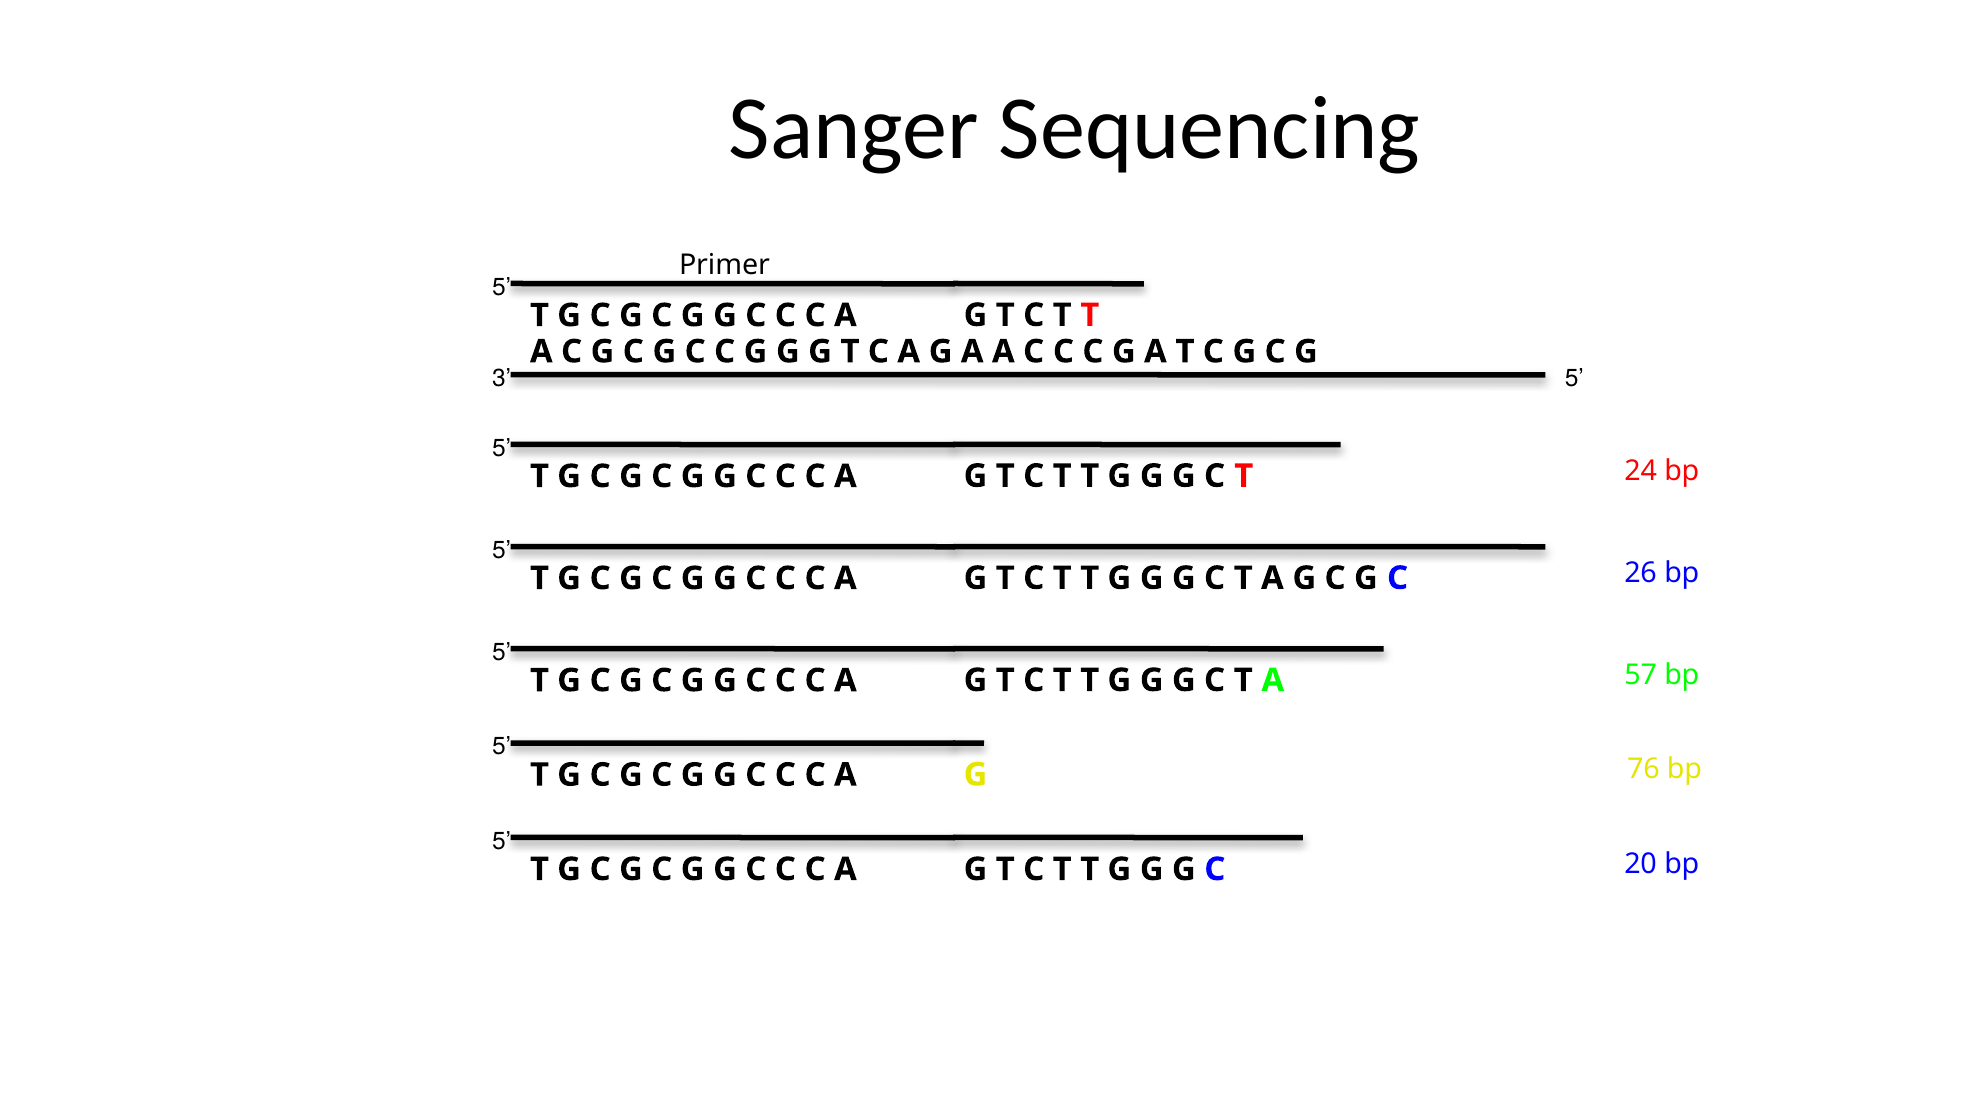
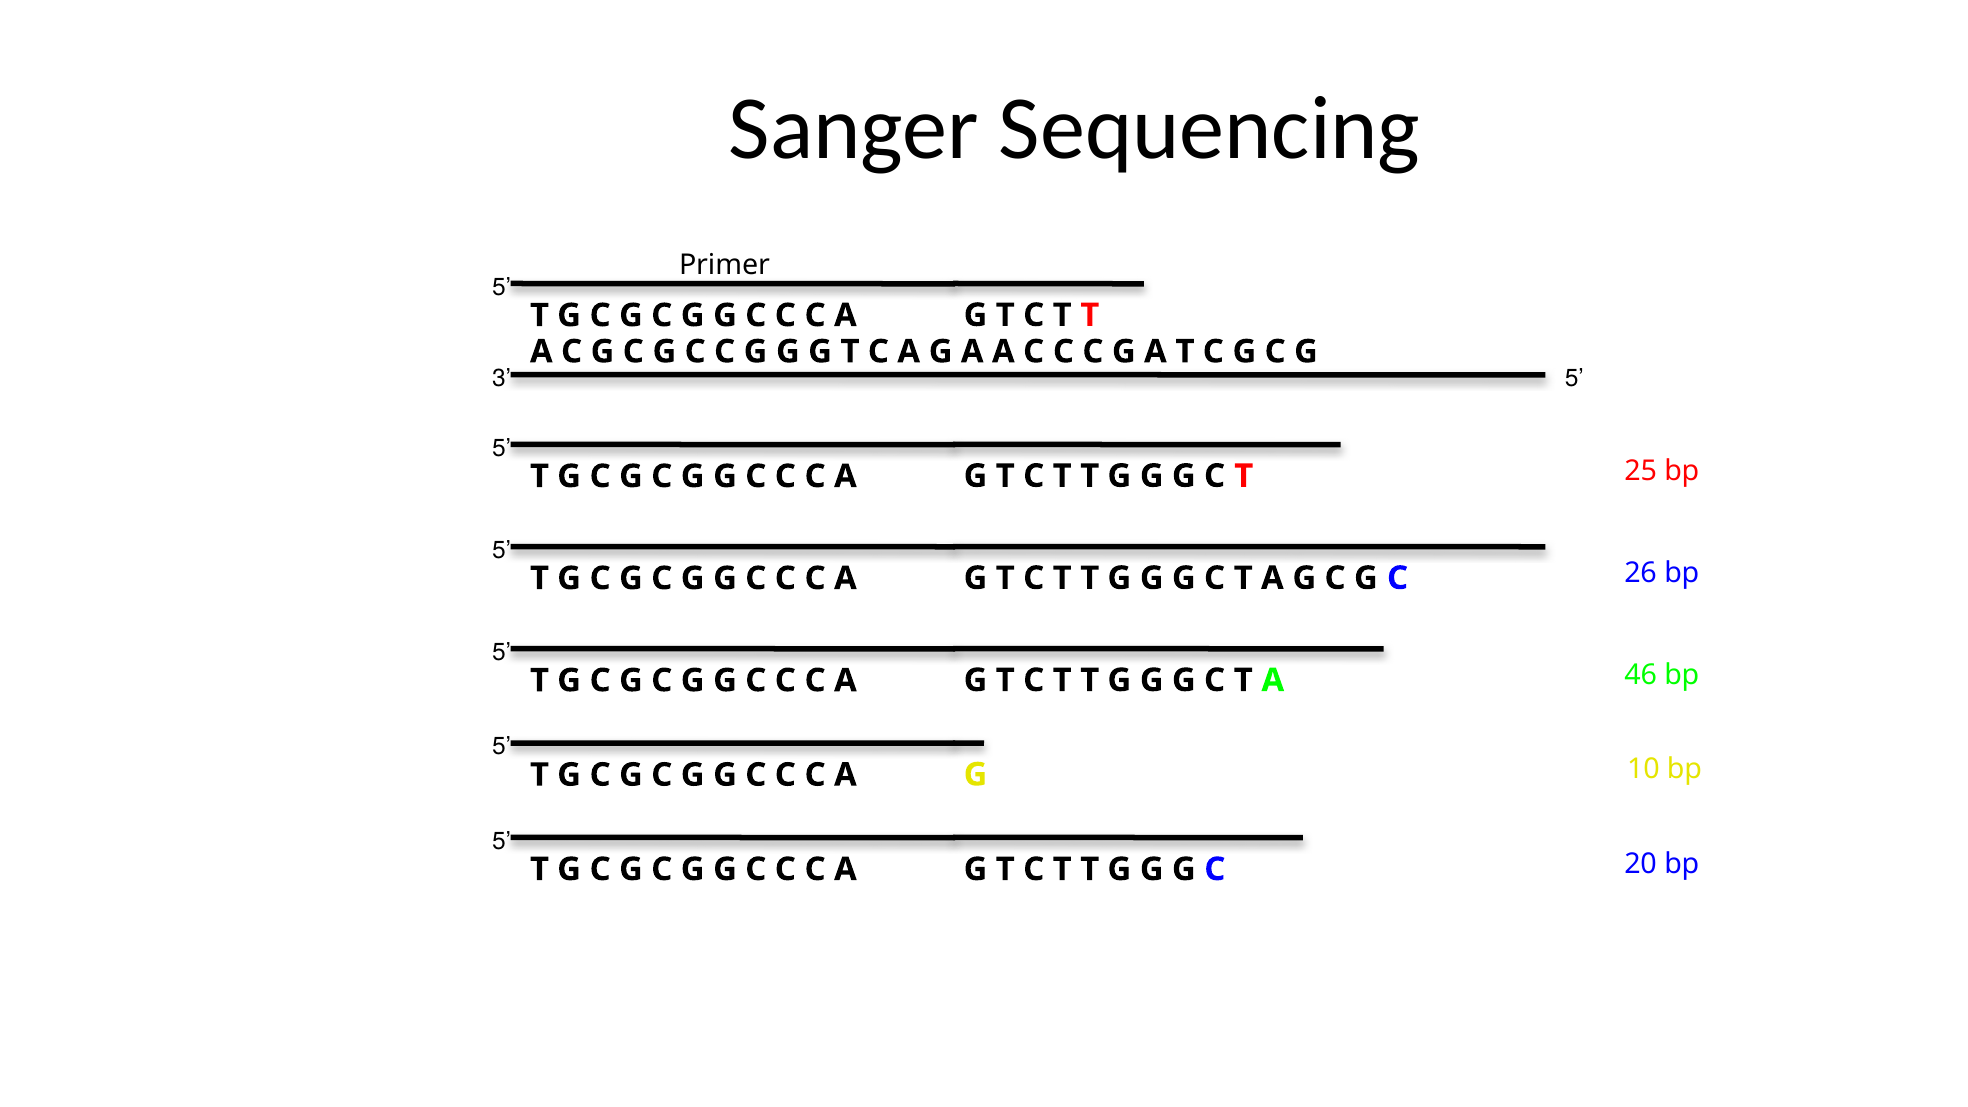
24: 24 -> 25 (1641, 471)
57: 57 -> 46 (1641, 675)
76: 76 -> 10 (1643, 769)
